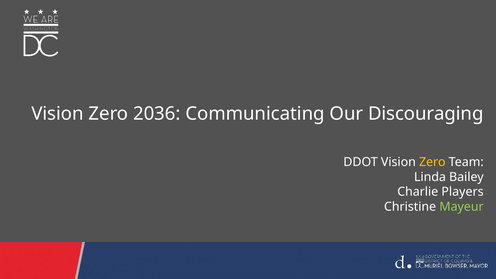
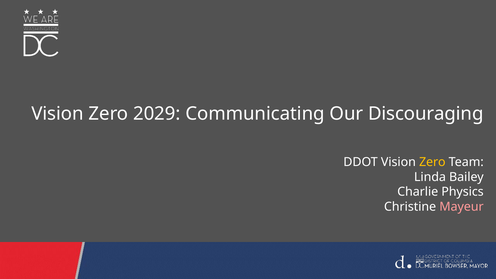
2036: 2036 -> 2029 (157, 114)
Players: Players -> Physics (463, 192)
Mayeur colour: light green -> pink (461, 207)
